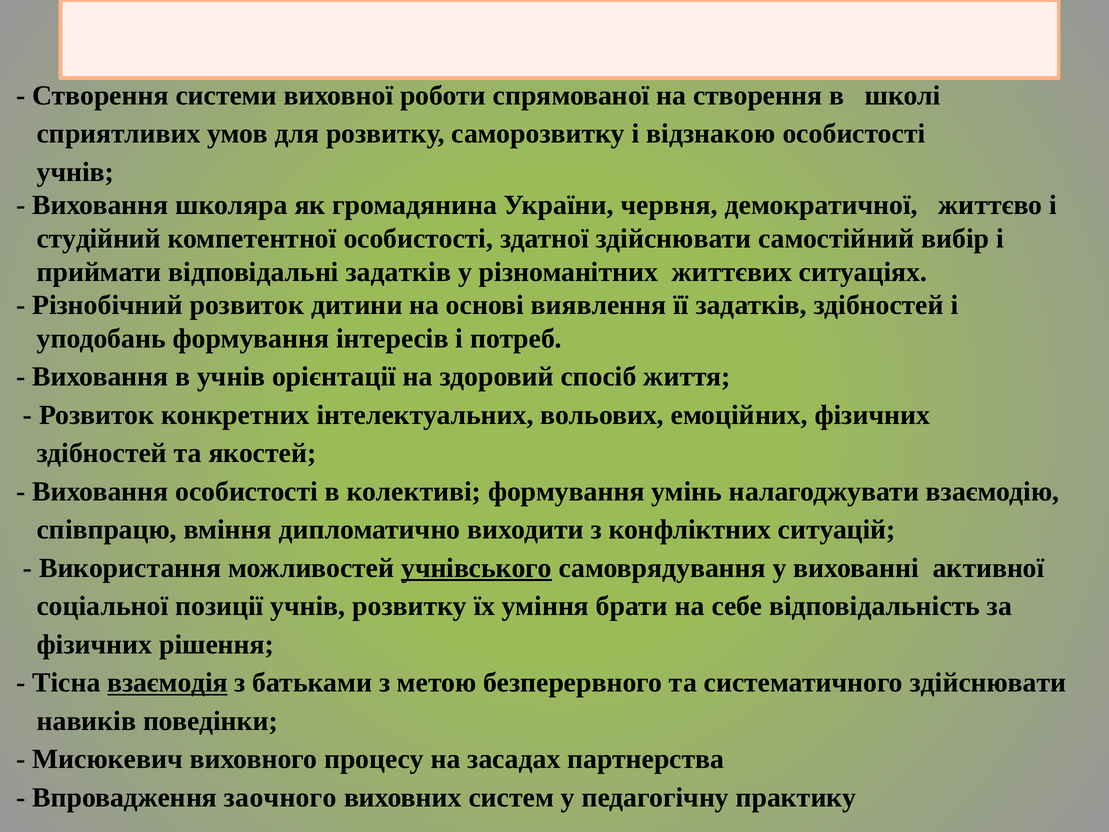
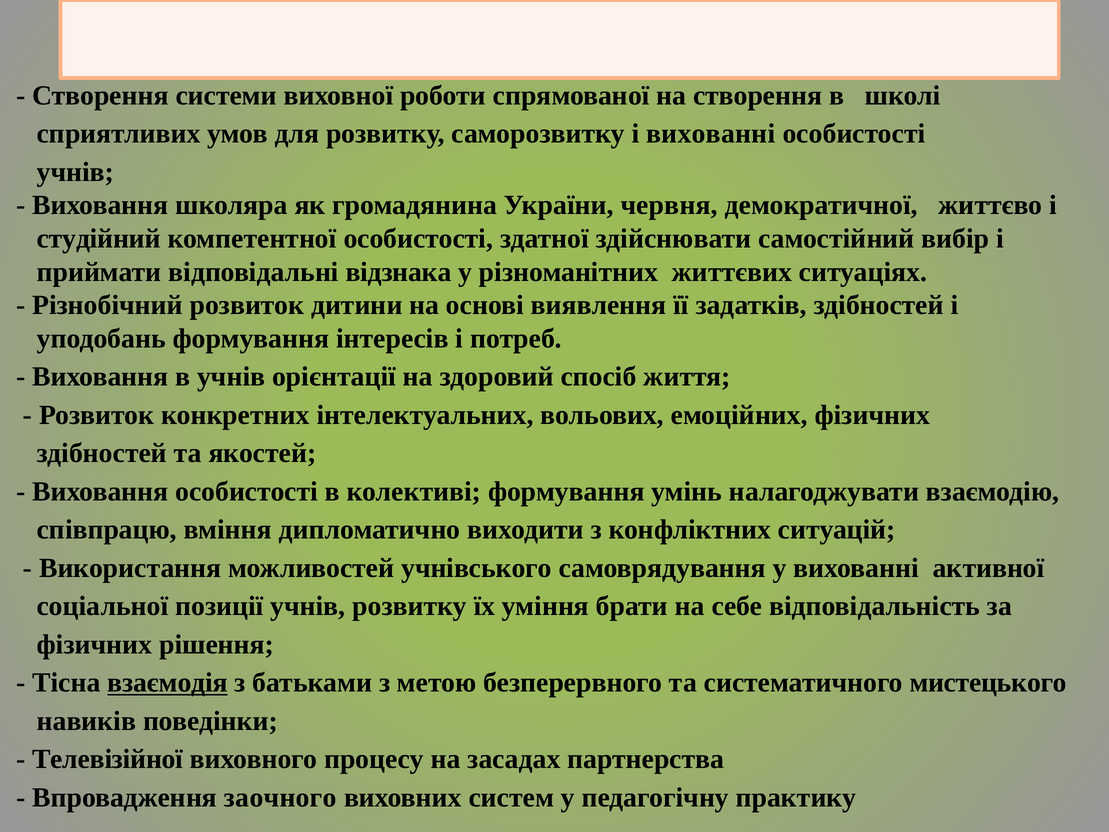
і відзнакою: відзнакою -> вихованні (711, 134)
відповідальні задатків: задатків -> відзнака (398, 272)
учнівського underline: present -> none (477, 568)
систематичного здійснювати: здійснювати -> мистецького (988, 683)
Мисюкевич: Мисюкевич -> Телевізійної (108, 759)
